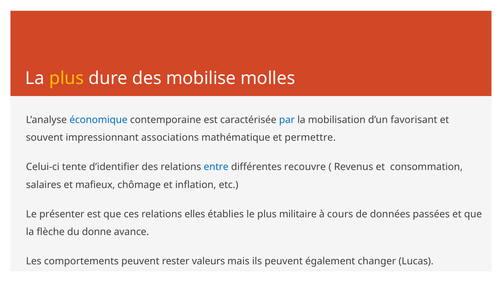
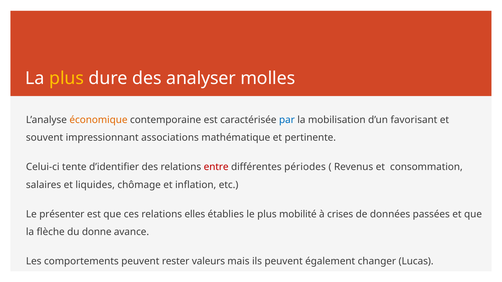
mobilise: mobilise -> analyser (201, 78)
économique colour: blue -> orange (98, 120)
permettre: permettre -> pertinente (310, 138)
entre colour: blue -> red (216, 167)
recouvre: recouvre -> périodes (305, 167)
mafieux: mafieux -> liquides (95, 185)
militaire: militaire -> mobilité (298, 214)
cours: cours -> crises (340, 214)
